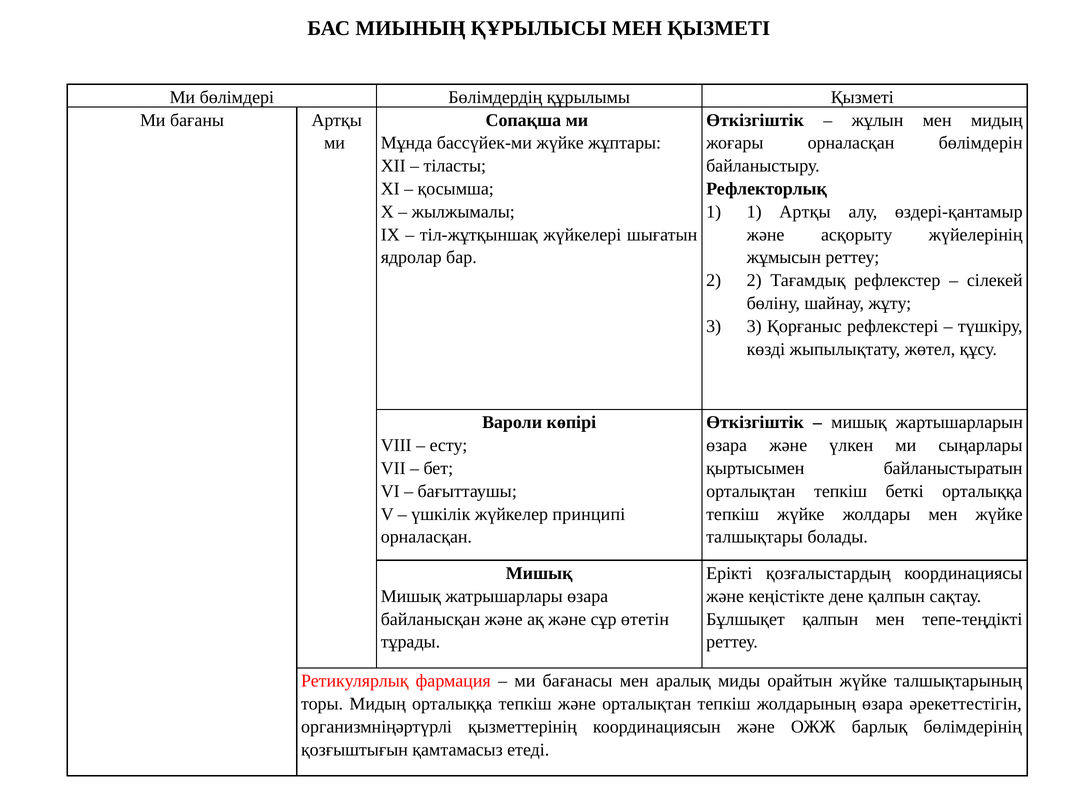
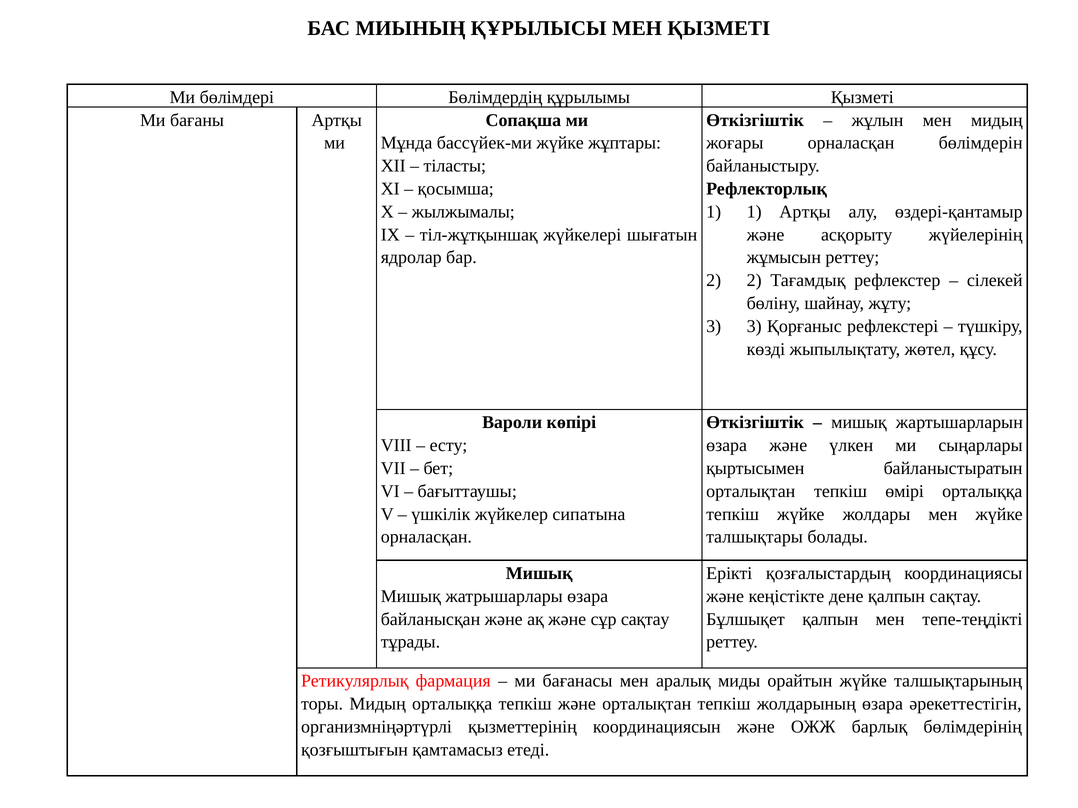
беткі: беткі -> өмірі (905, 492)
принципі: принципі -> сипатына (589, 514)
сұр өтетін: өтетін -> сақтау (645, 619)
